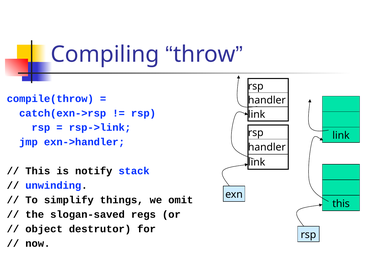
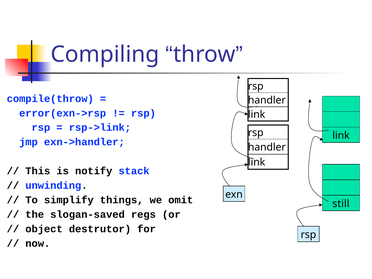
catch(exn->rsp: catch(exn->rsp -> error(exn->rsp (63, 113)
this: this -> still (341, 204)
